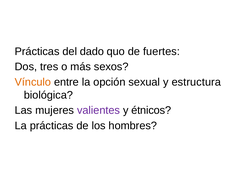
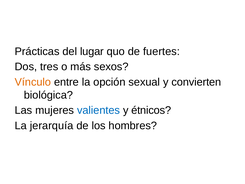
dado: dado -> lugar (92, 51)
estructura: estructura -> convierten (196, 82)
valientes colour: purple -> blue (99, 110)
La prácticas: prácticas -> jerarquía (52, 125)
